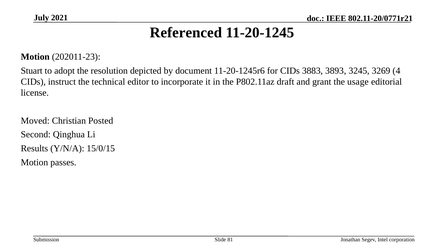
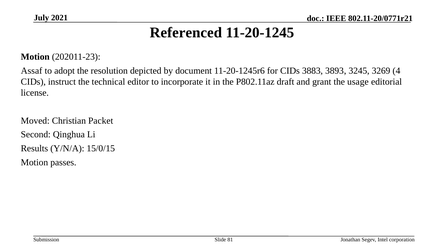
Stuart: Stuart -> Assaf (32, 71)
Posted: Posted -> Packet (101, 121)
